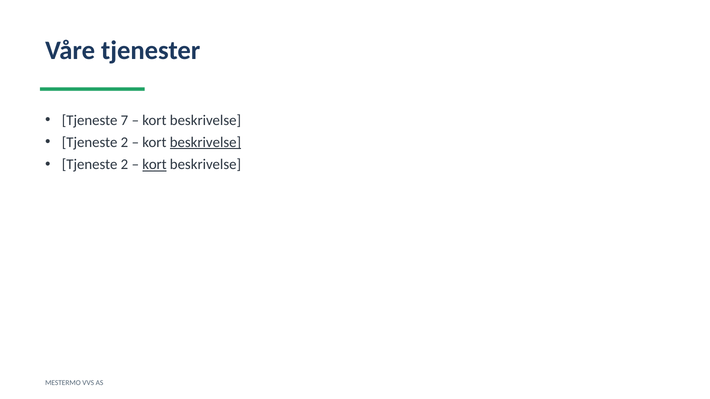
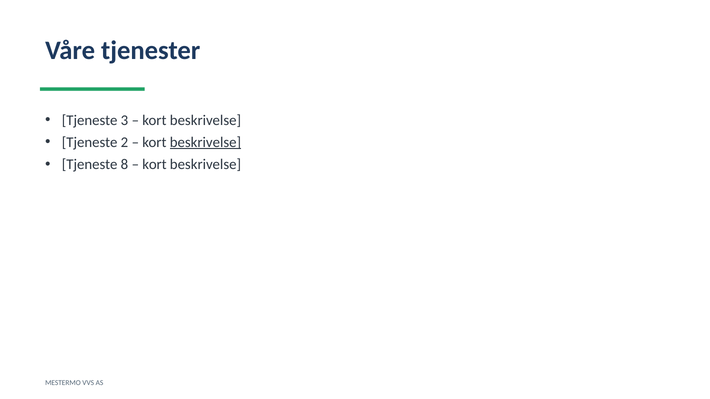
7: 7 -> 3 (124, 120)
2: 2 -> 8 (124, 165)
kort underline: present -> none (154, 165)
